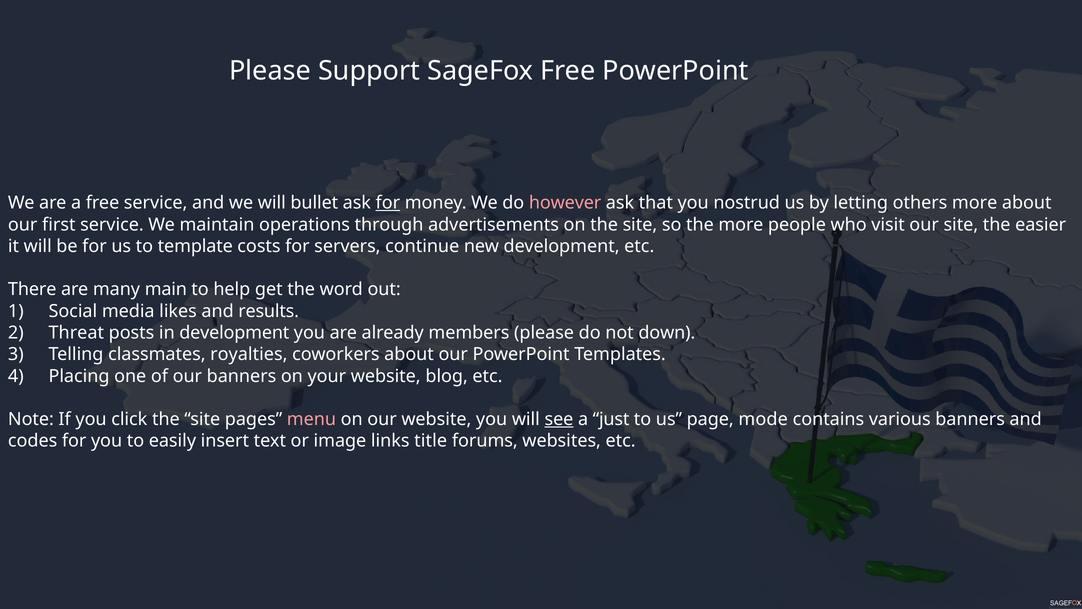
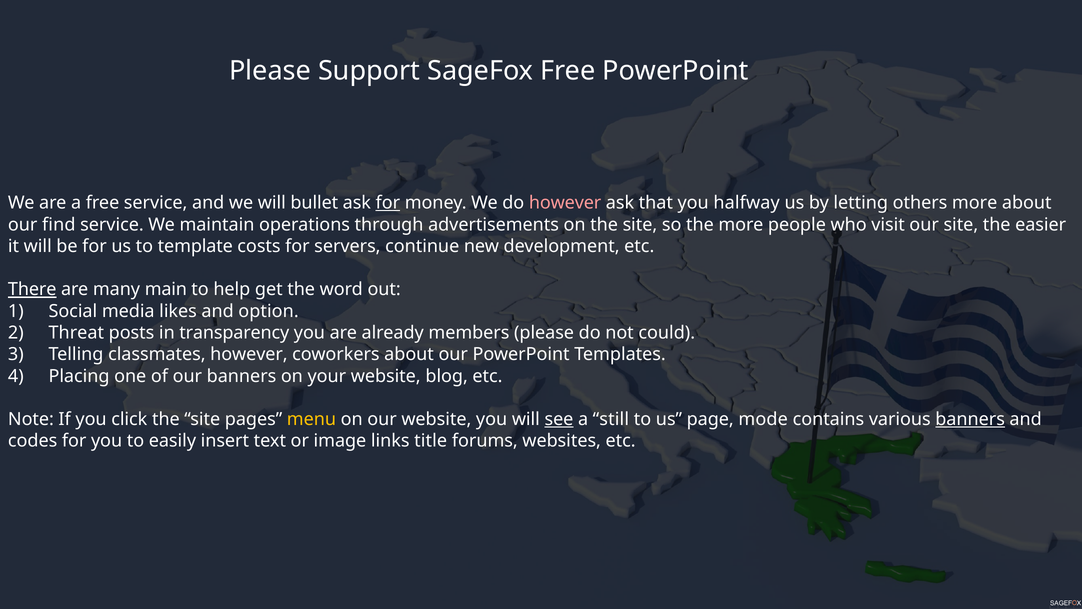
nostrud: nostrud -> halfway (747, 203)
first: first -> find (59, 224)
There underline: none -> present (32, 289)
results: results -> option (269, 311)
in development: development -> transparency (234, 333)
down: down -> could (667, 333)
classmates royalties: royalties -> however (249, 354)
menu colour: pink -> yellow (311, 419)
just: just -> still (611, 419)
banners underline: none -> present (970, 419)
